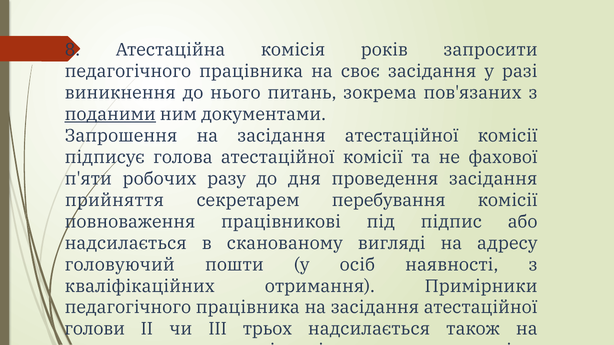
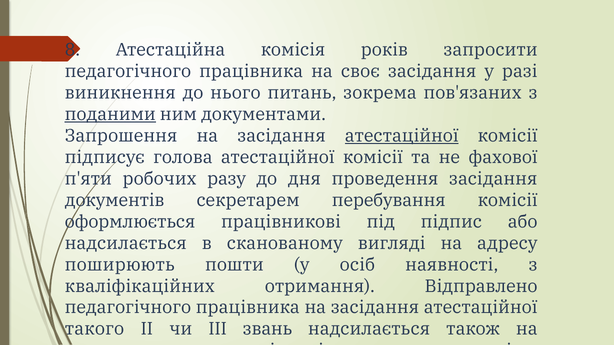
атестаційної underline: none -> present (402, 136)
прийняття: прийняття -> документів (115, 200)
повноваження: повноваження -> оформлюється (130, 222)
головуючий: головуючий -> поширюють (120, 265)
Примірники: Примірники -> Відправлено (481, 286)
голови: голови -> такого (94, 329)
трьох: трьох -> звань (268, 329)
